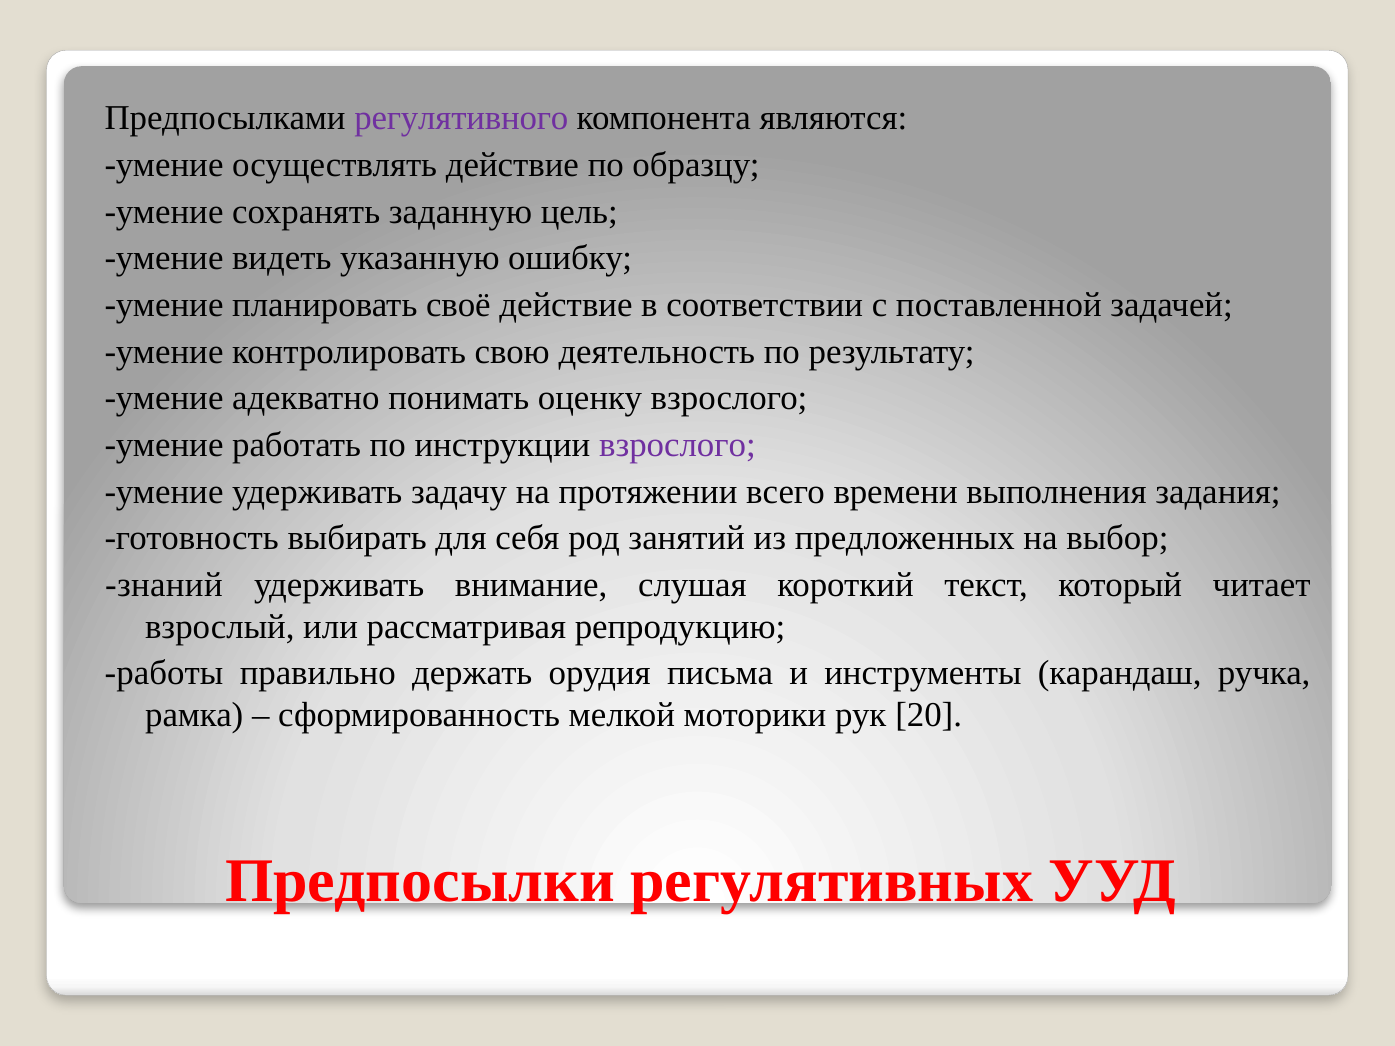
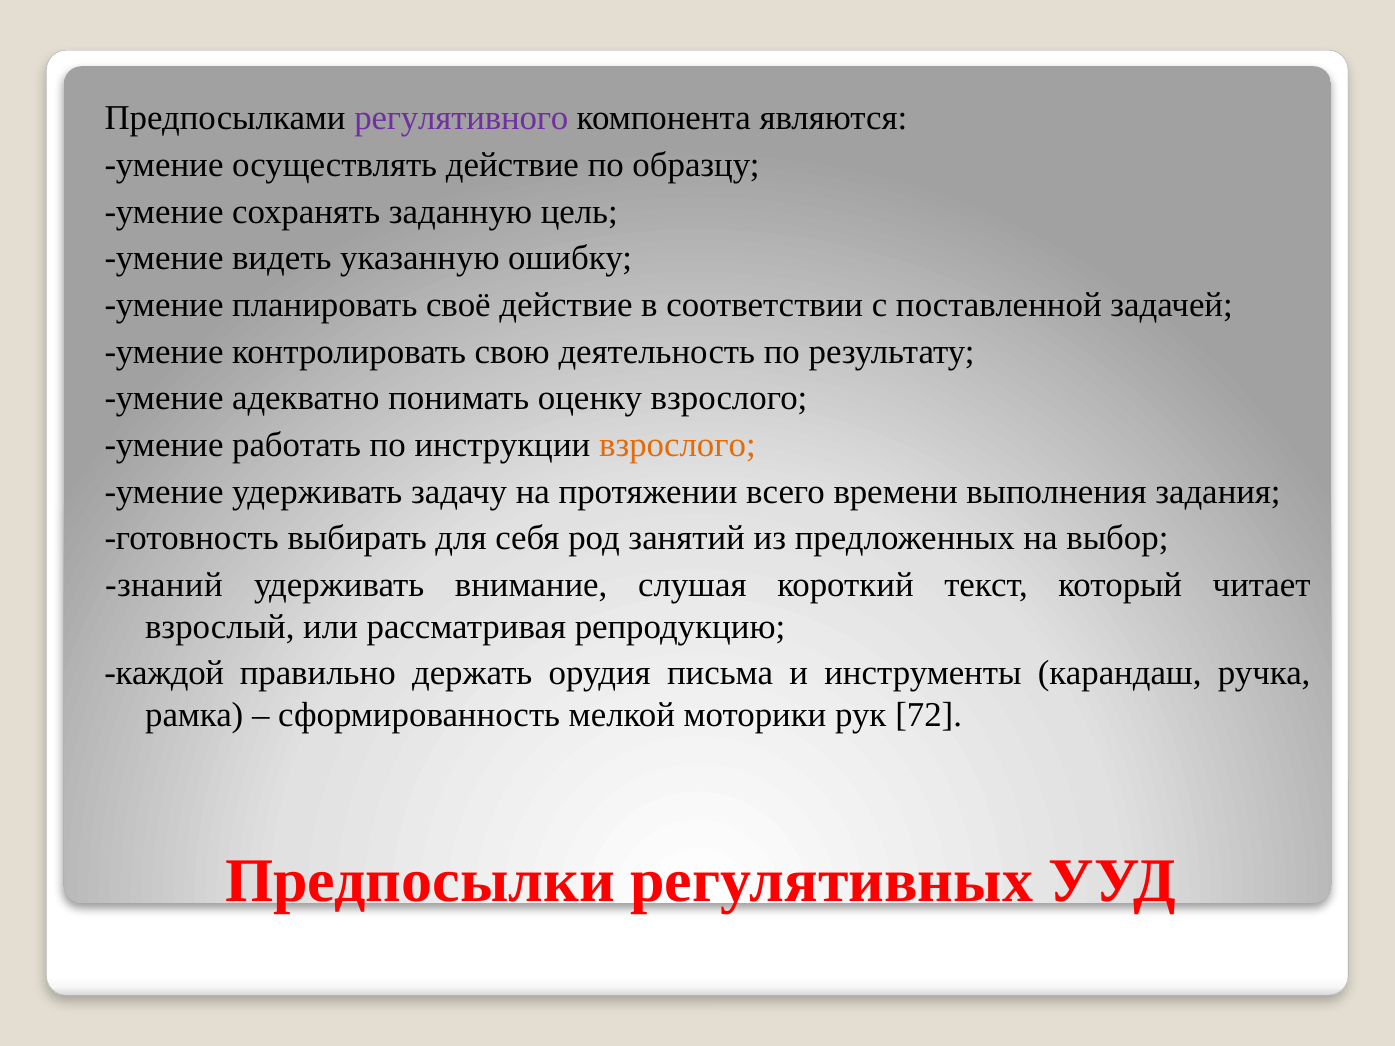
взрослого colour: purple -> orange (677, 445)
работы: работы -> каждой (164, 674)
20: 20 -> 72 (929, 715)
